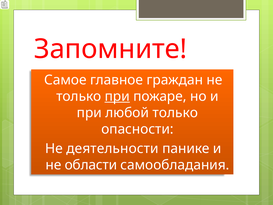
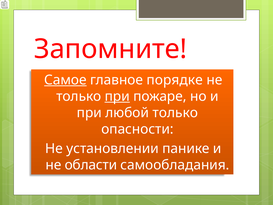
Самое underline: none -> present (65, 80)
граждан: граждан -> порядке (175, 80)
деятельности: деятельности -> установлении (113, 148)
